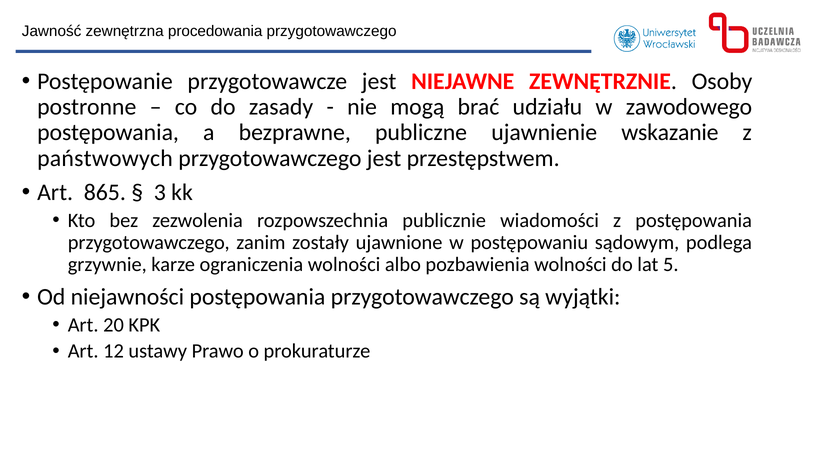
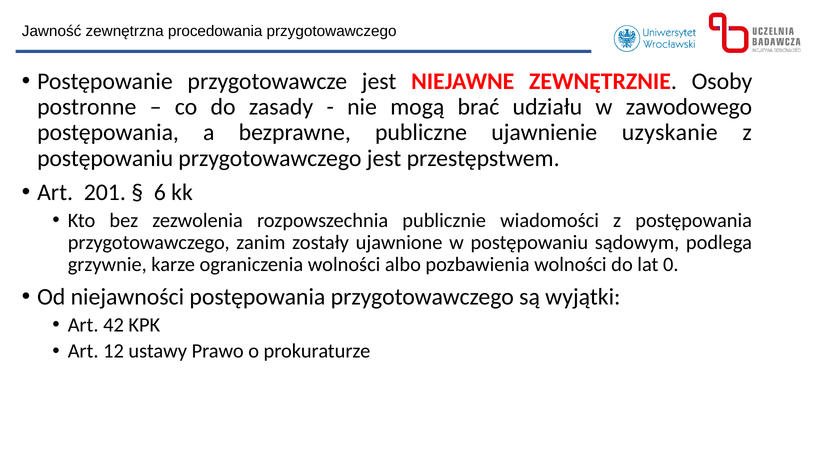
wskazanie: wskazanie -> uzyskanie (670, 132)
państwowych: państwowych -> postępowaniu (105, 158)
865: 865 -> 201 (105, 192)
3: 3 -> 6 (160, 192)
5: 5 -> 0 (671, 264)
20: 20 -> 42 (114, 325)
